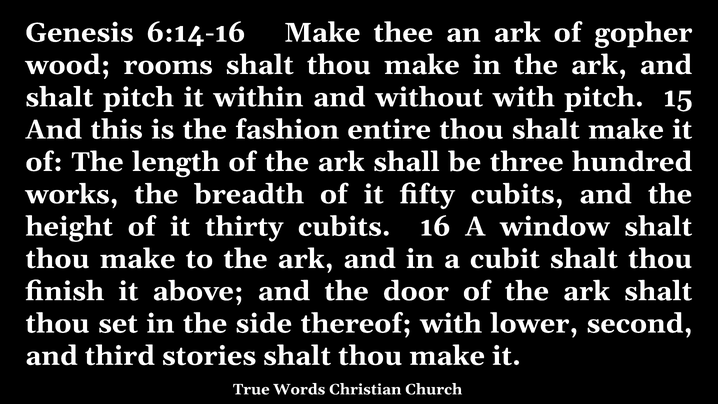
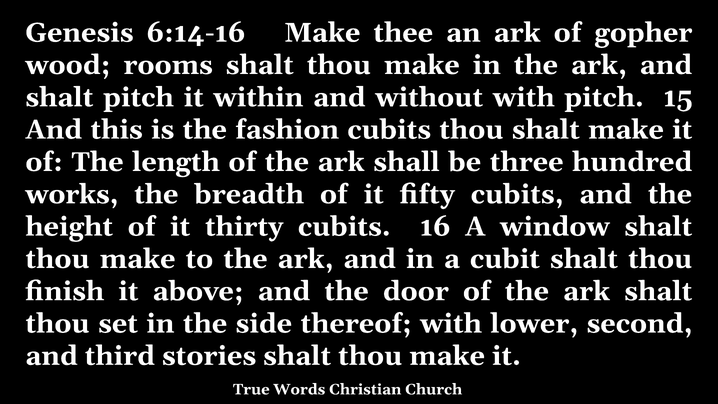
fashion entire: entire -> cubits (389, 130)
